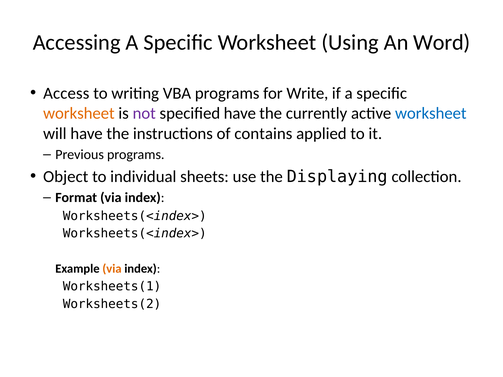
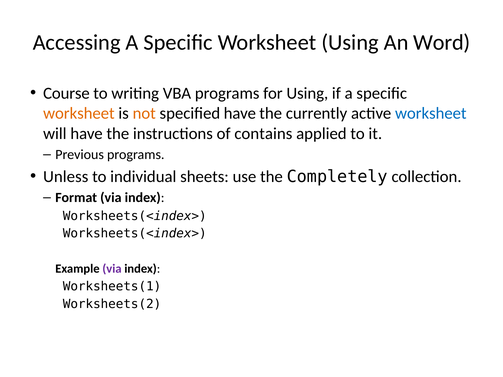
Access: Access -> Course (66, 93)
for Write: Write -> Using (307, 93)
not colour: purple -> orange (144, 114)
Object: Object -> Unless (66, 177)
Displaying: Displaying -> Completely (337, 177)
via colour: orange -> purple (112, 269)
